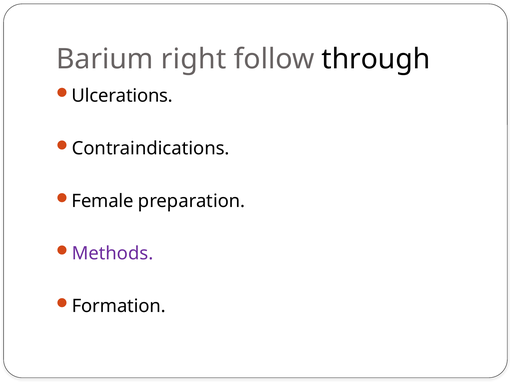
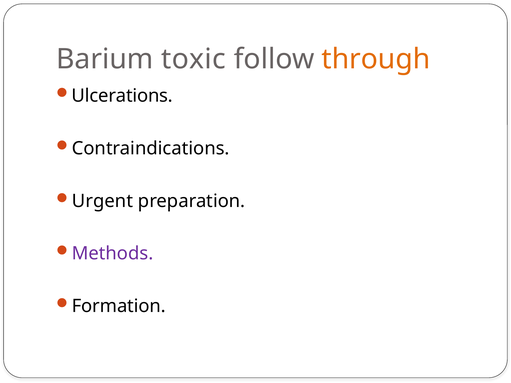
right: right -> toxic (194, 59)
through colour: black -> orange (376, 59)
Female: Female -> Urgent (102, 201)
